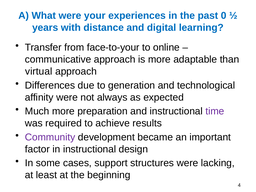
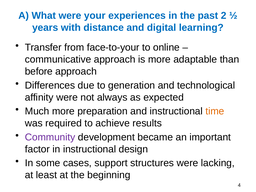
0: 0 -> 2 (224, 16)
virtual: virtual -> before (39, 71)
time colour: purple -> orange (215, 111)
